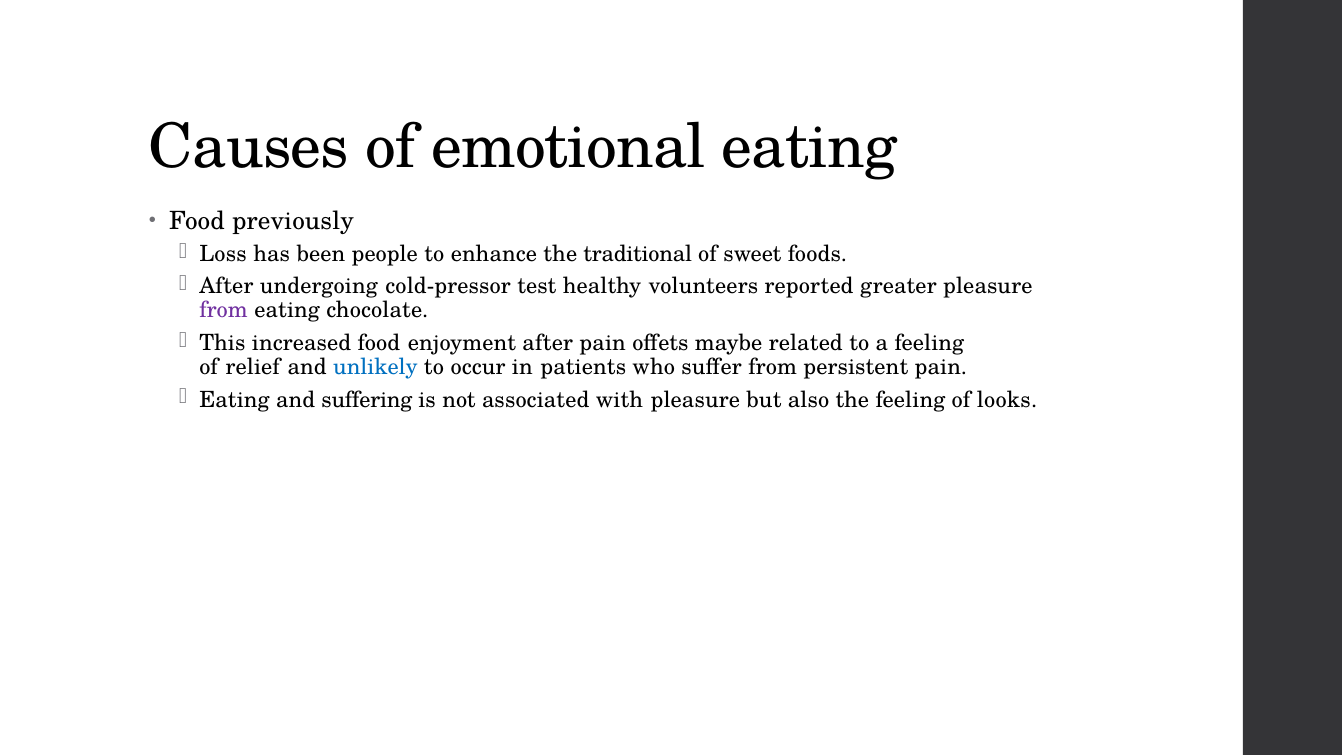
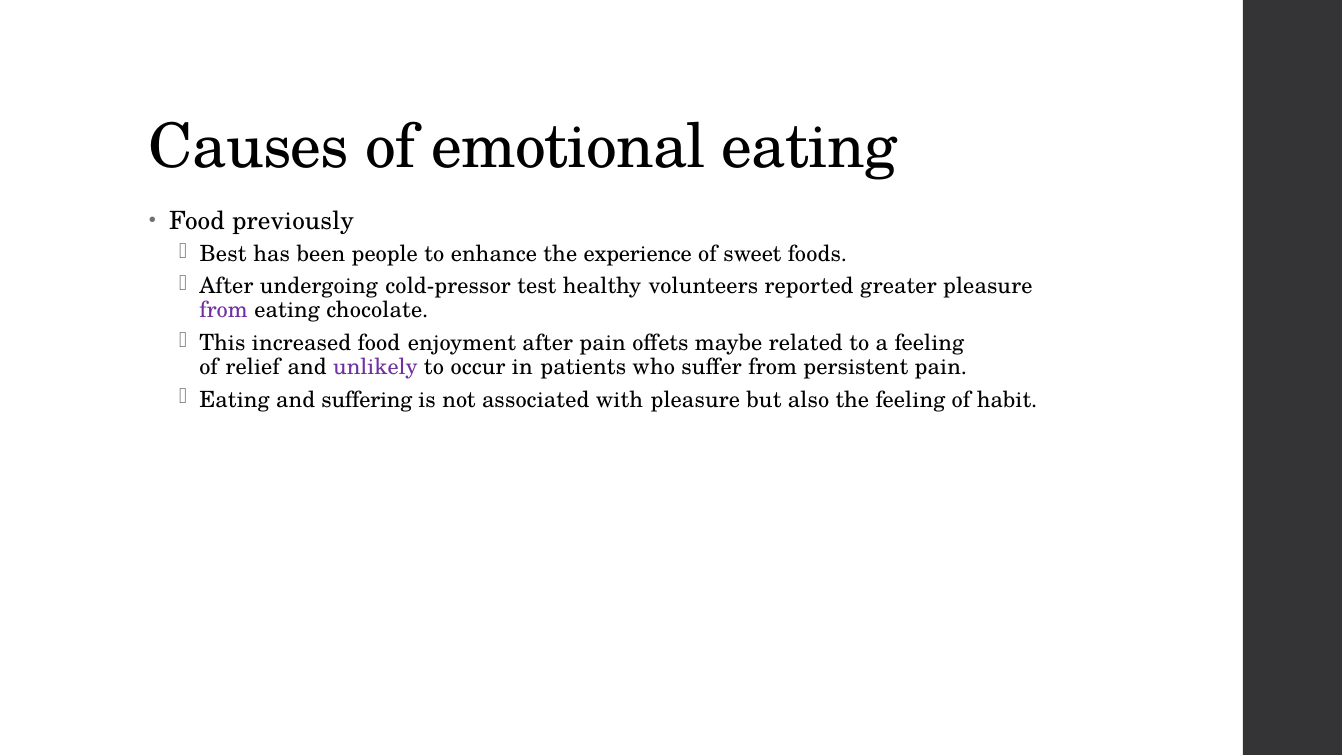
Loss: Loss -> Best (223, 254)
traditional: traditional -> experience (638, 254)
unlikely colour: blue -> purple (375, 367)
looks: looks -> habit (1007, 400)
